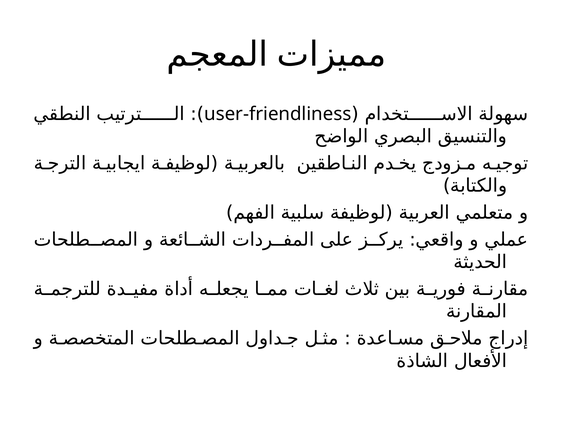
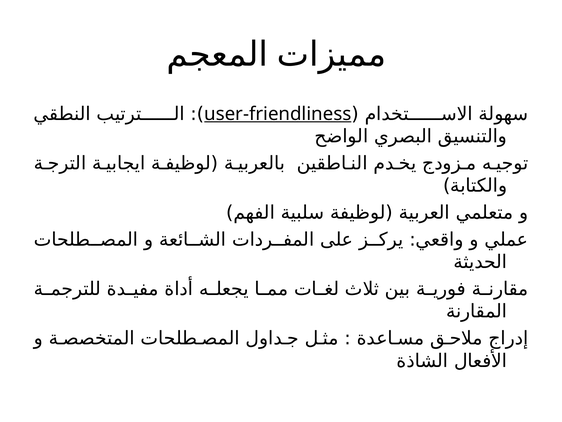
user-friendliness underline: none -> present (278, 114)
